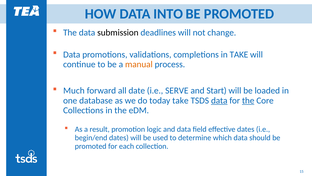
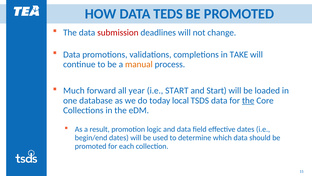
INTO: INTO -> TEDS (168, 14)
submission colour: black -> red (118, 32)
date: date -> year (137, 90)
i.e SERVE: SERVE -> START (177, 90)
today take: take -> local (180, 100)
data underline: present -> none (219, 100)
